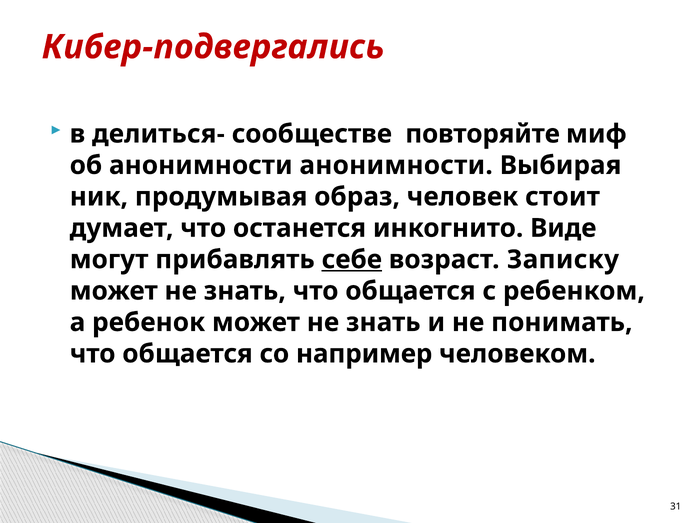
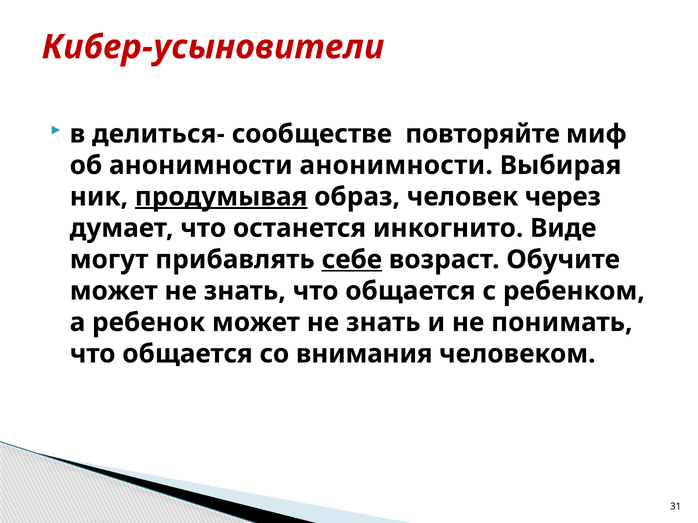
Кибер-подвергались: Кибер-подвергались -> Кибер-усыновители (213, 47)
продумывая underline: none -> present (221, 197)
стоит: стоит -> через (563, 197)
Записку: Записку -> Обучите (563, 260)
например: например -> внимания (364, 354)
